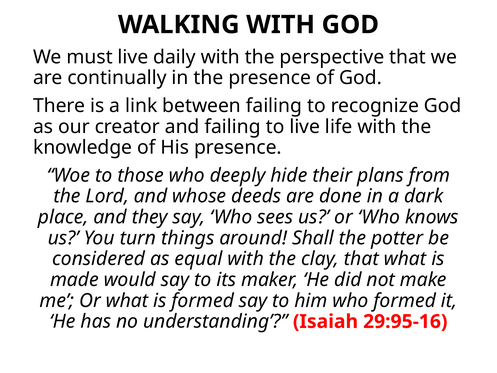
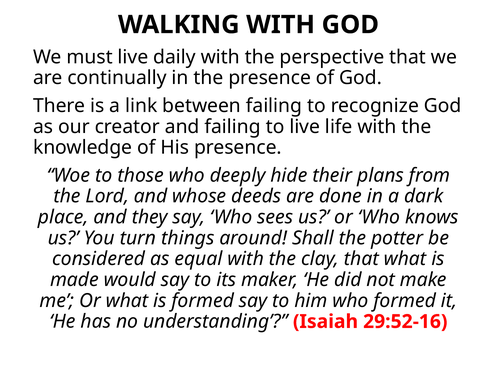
29:95-16: 29:95-16 -> 29:52-16 (405, 321)
